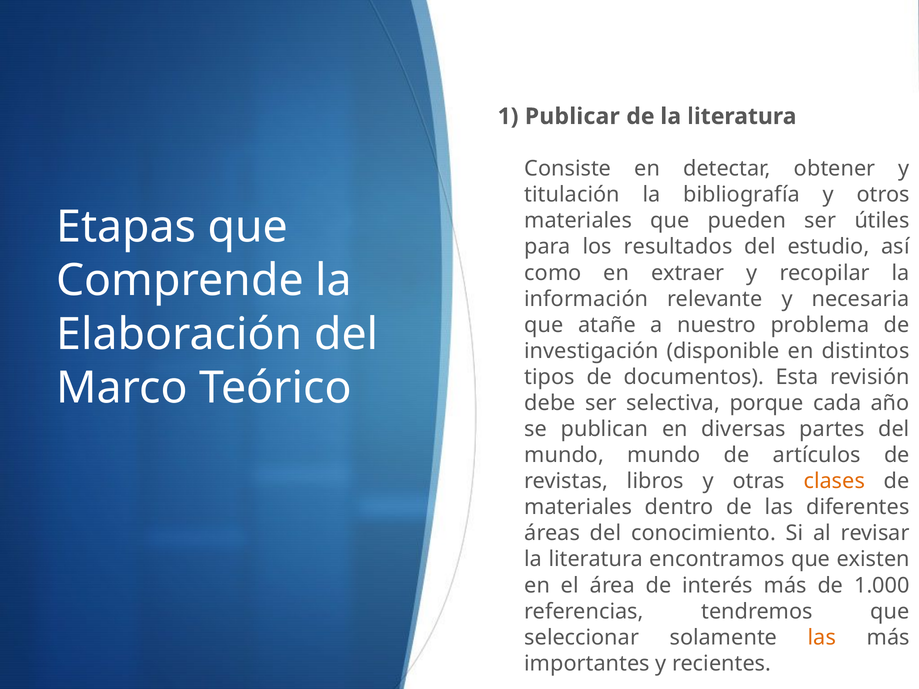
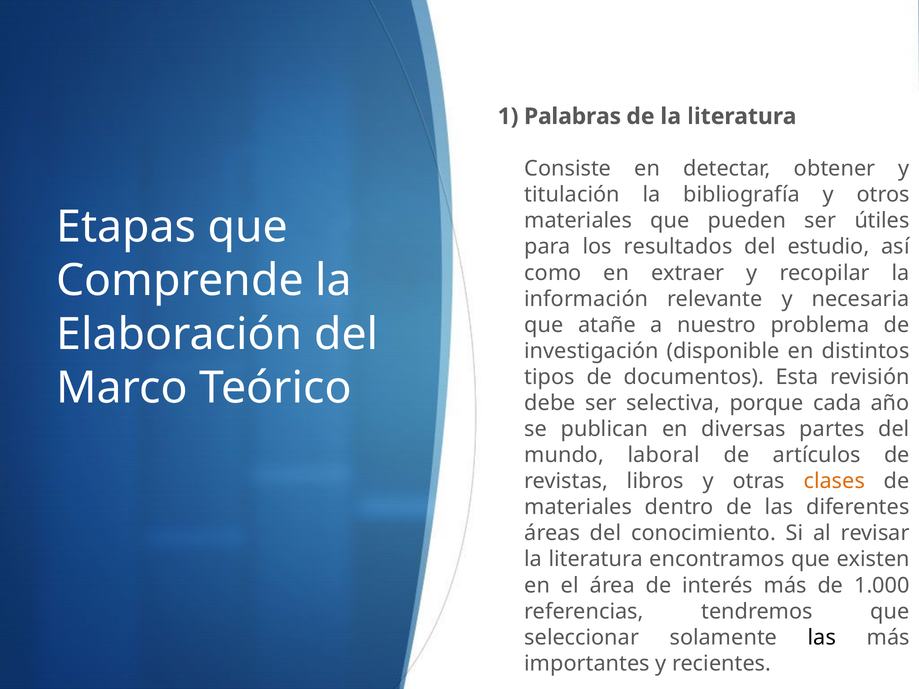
Publicar: Publicar -> Palabras (573, 116)
mundo mundo: mundo -> laboral (664, 455)
las colour: orange -> black (822, 638)
